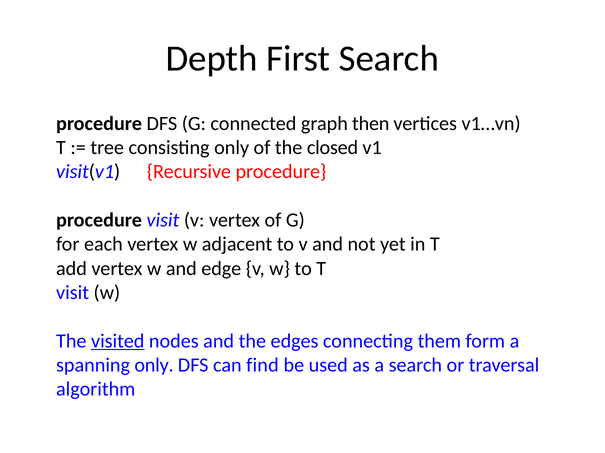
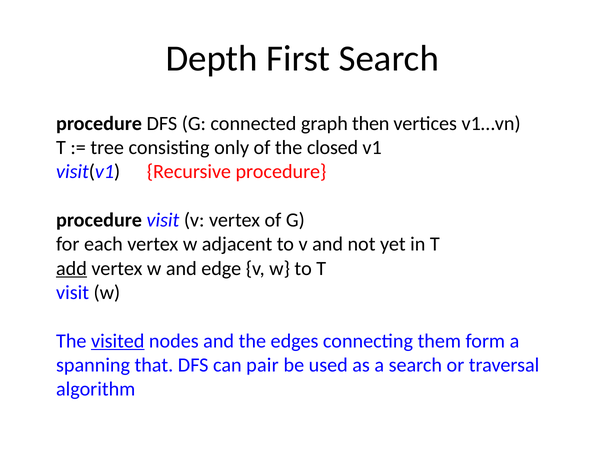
add underline: none -> present (71, 269)
spanning only: only -> that (154, 366)
find: find -> pair (262, 366)
